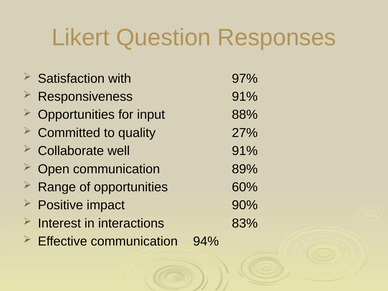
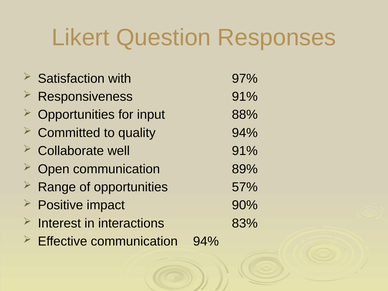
quality 27%: 27% -> 94% (245, 133)
60%: 60% -> 57% (245, 187)
